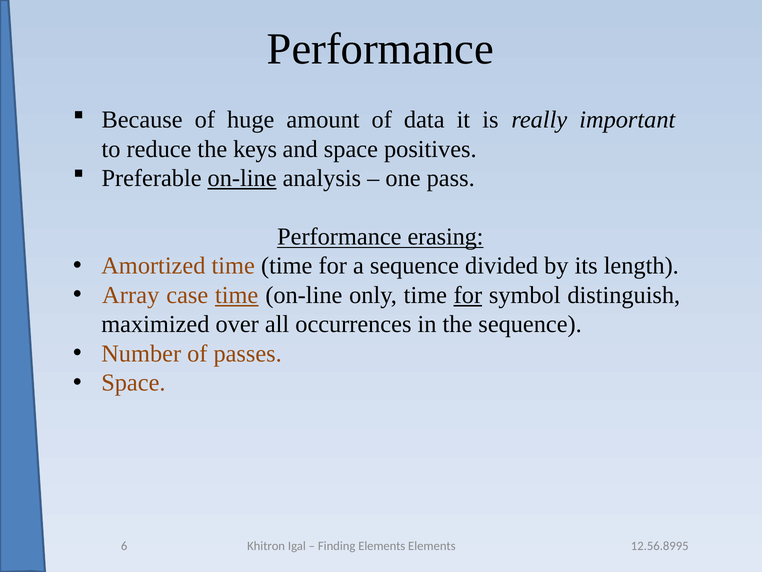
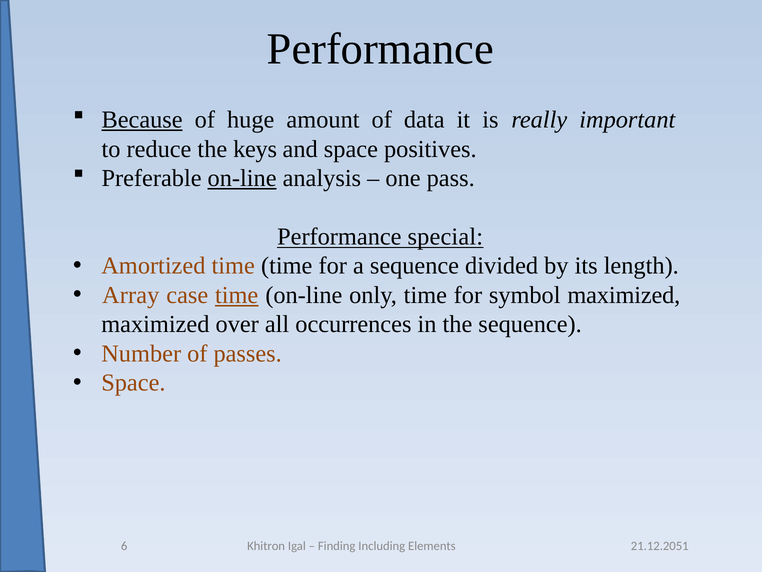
Because underline: none -> present (142, 120)
erasing: erasing -> special (445, 236)
for underline: present -> none (468, 295)
symbol distinguish: distinguish -> maximized (624, 295)
Finding Elements: Elements -> Including (382, 546)
12.56.8995: 12.56.8995 -> 21.12.2051 (660, 546)
